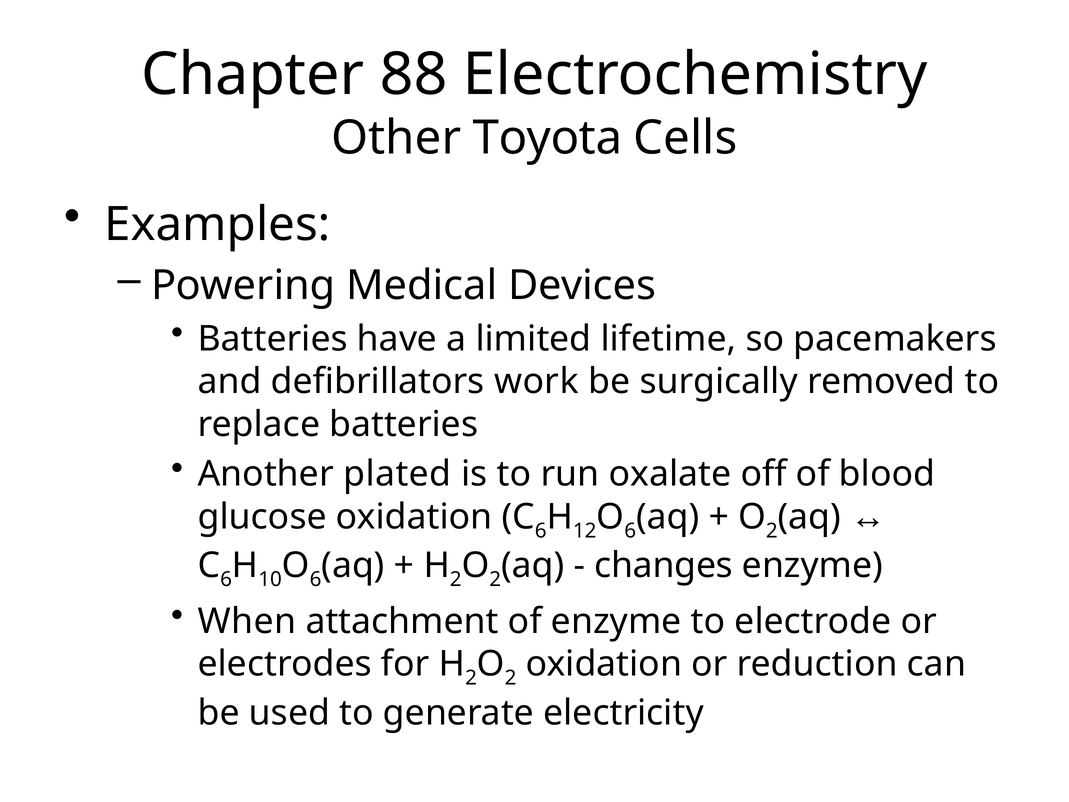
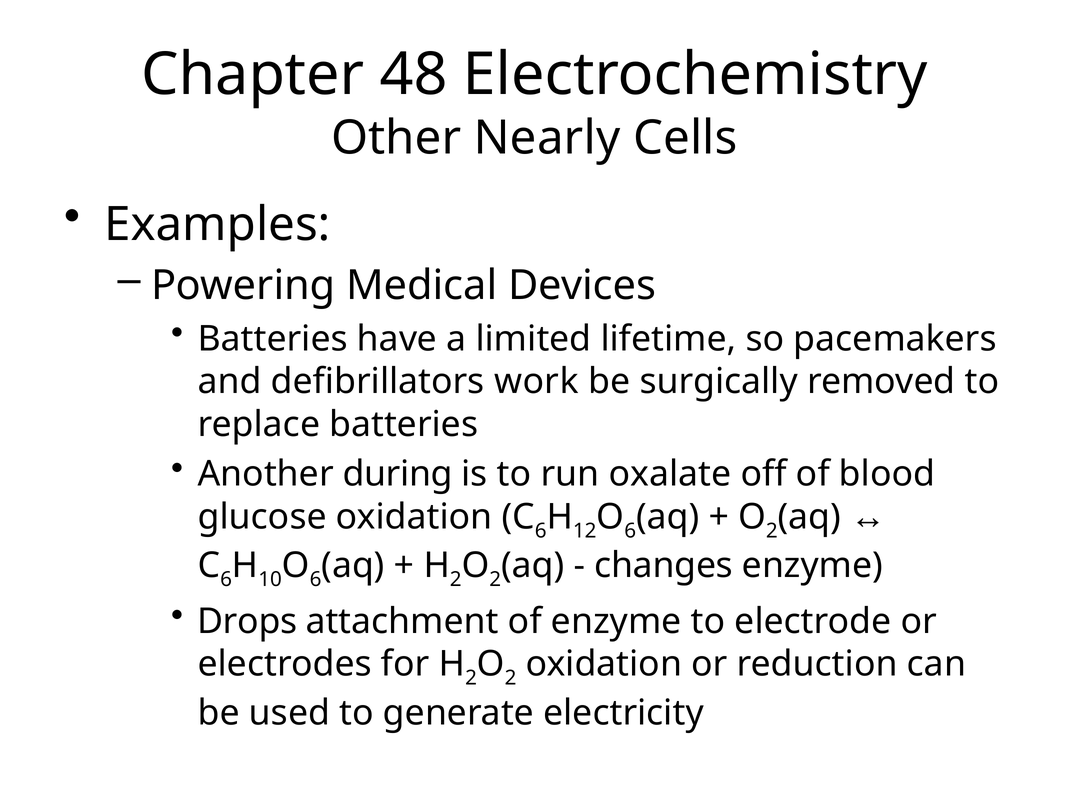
88: 88 -> 48 (414, 75)
Toyota: Toyota -> Nearly (547, 138)
plated: plated -> during (398, 474)
When: When -> Drops (247, 621)
